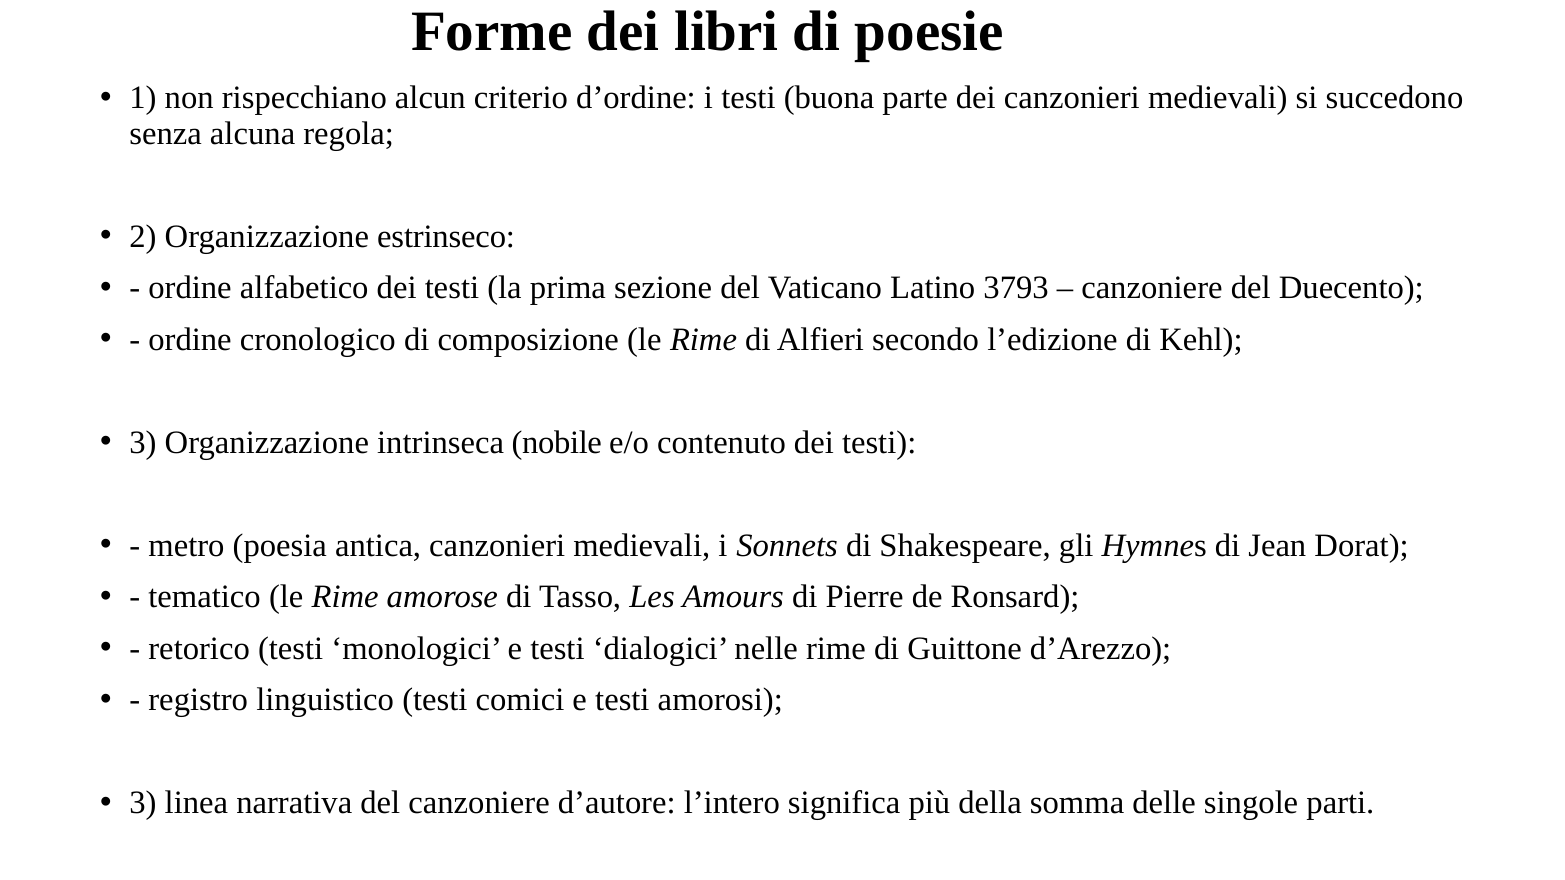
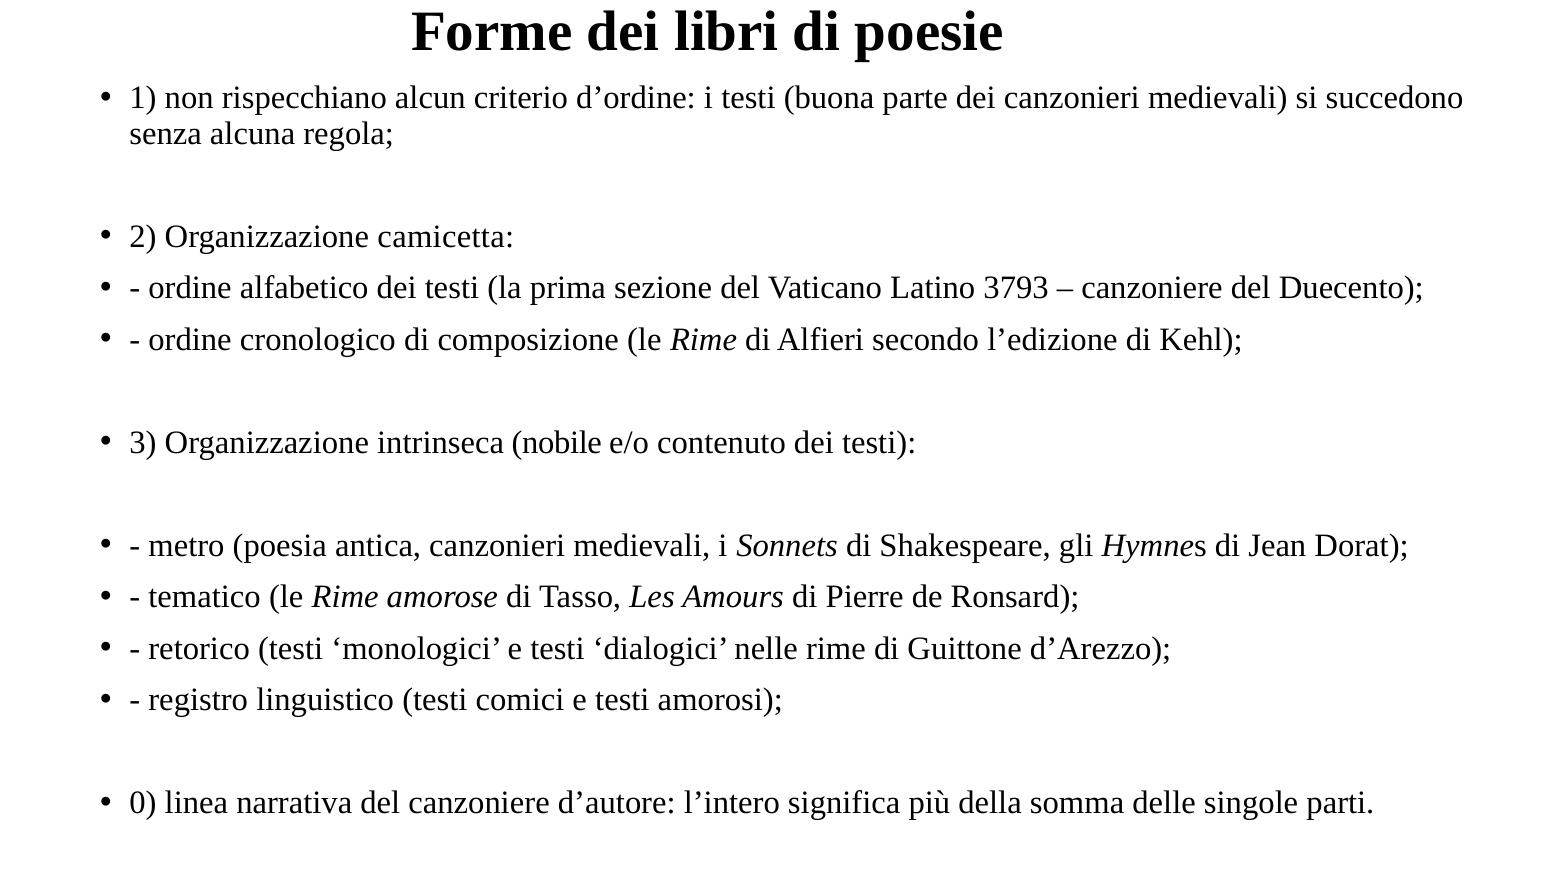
estrinseco: estrinseco -> camicetta (446, 236)
3: 3 -> 0 (143, 803)
